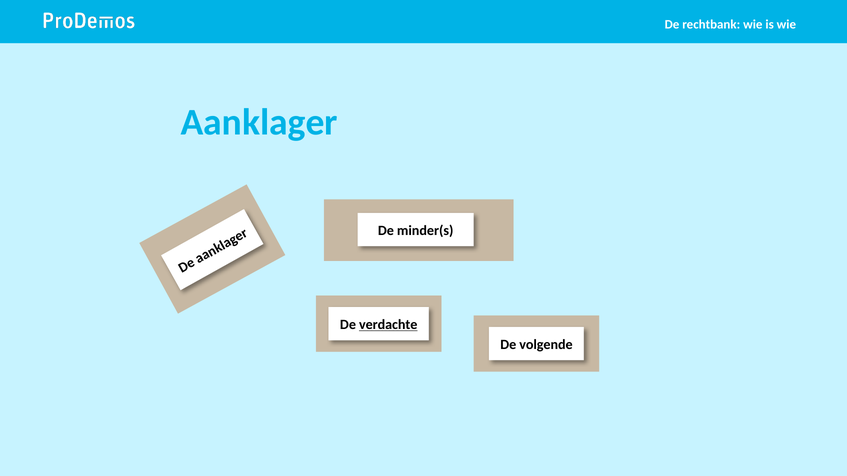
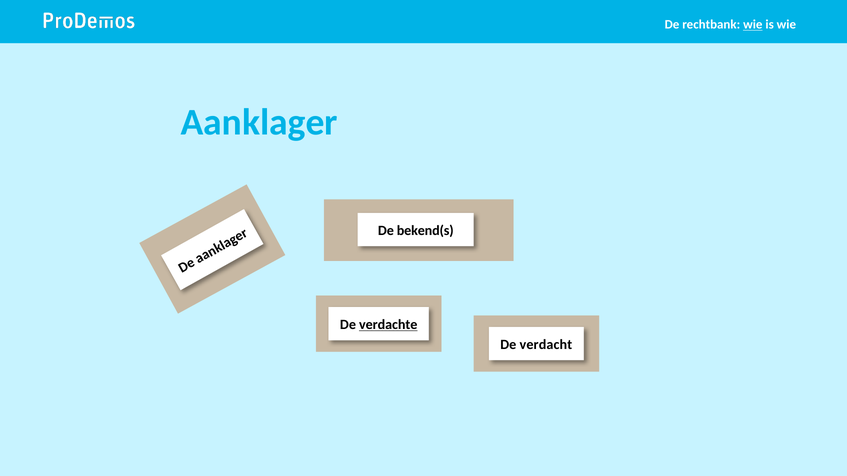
wie underline: none -> present (753, 25)
minder(s: minder(s -> bekend(s (425, 231)
volgende: volgende -> verdacht (546, 345)
